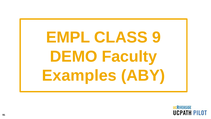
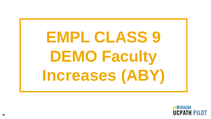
Examples: Examples -> Increases (79, 75)
